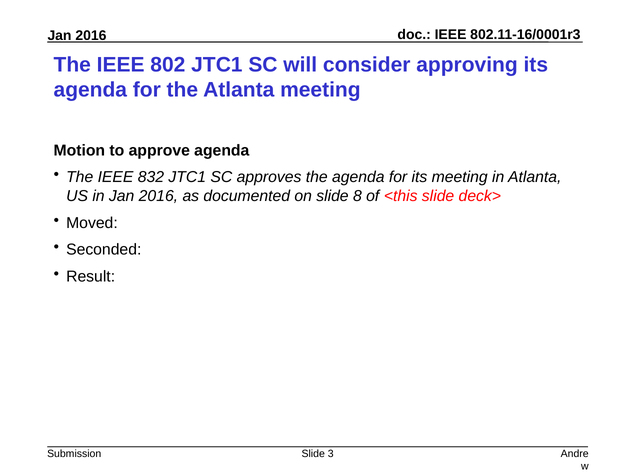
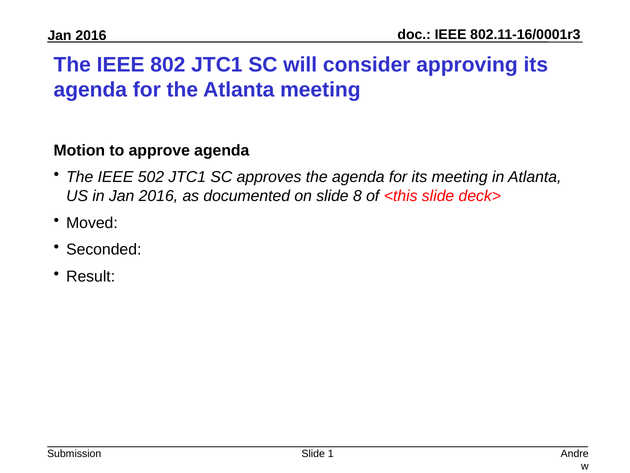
832: 832 -> 502 (151, 177)
3: 3 -> 1 (331, 453)
